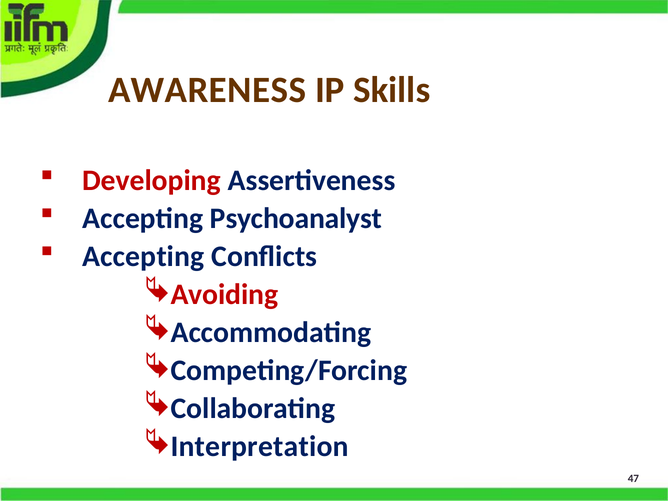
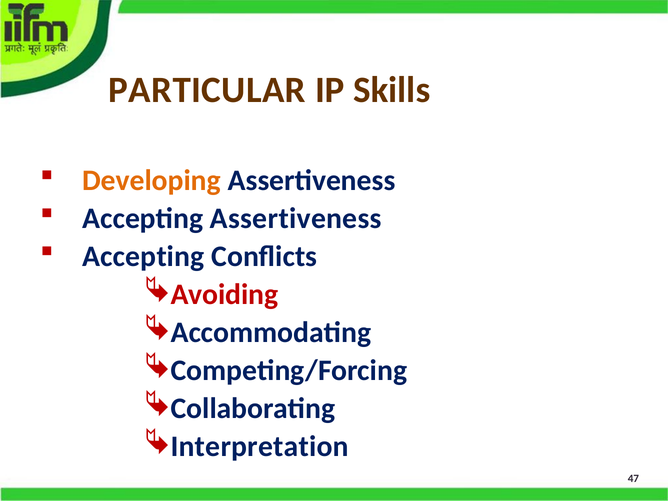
AWARENESS: AWARENESS -> PARTICULAR (207, 90)
Developing colour: red -> orange (152, 180)
Accepting Psychoanalyst: Psychoanalyst -> Assertiveness (296, 218)
